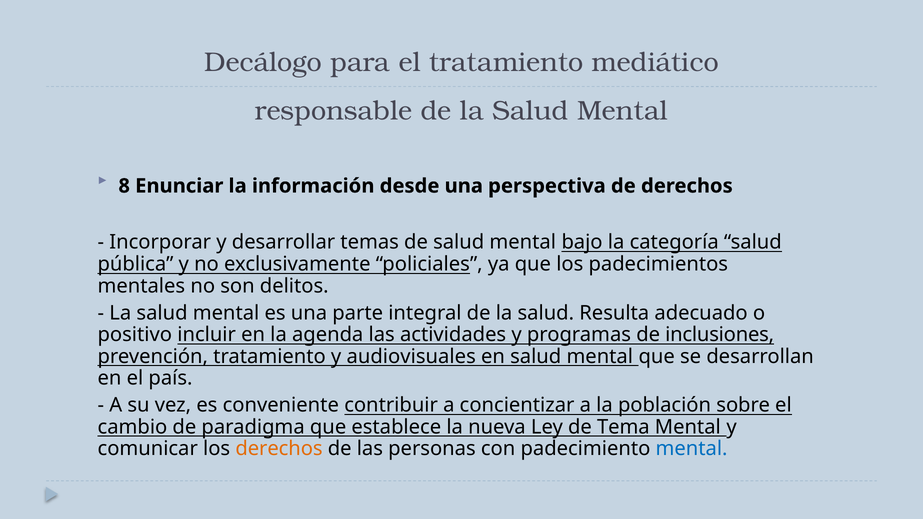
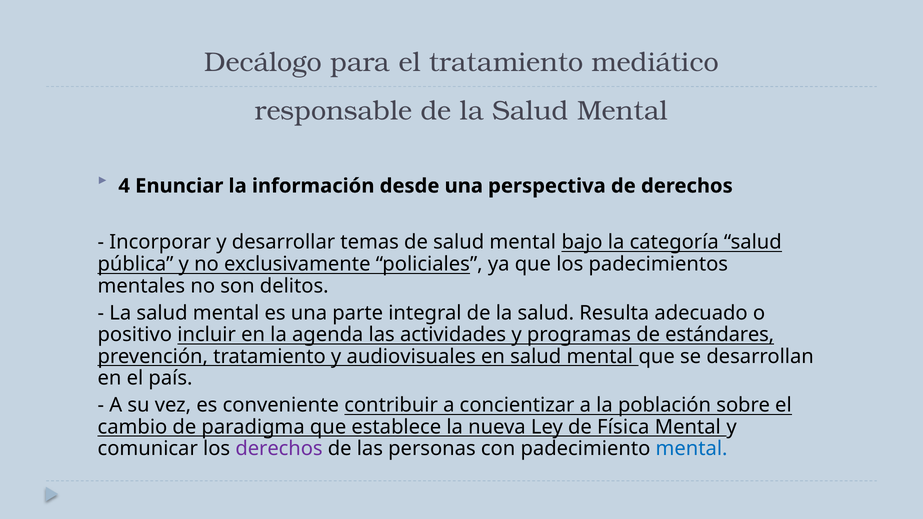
8: 8 -> 4 (124, 186)
inclusiones: inclusiones -> estándares (720, 335)
Tema: Tema -> Física (623, 427)
derechos colour: orange -> purple (279, 449)
